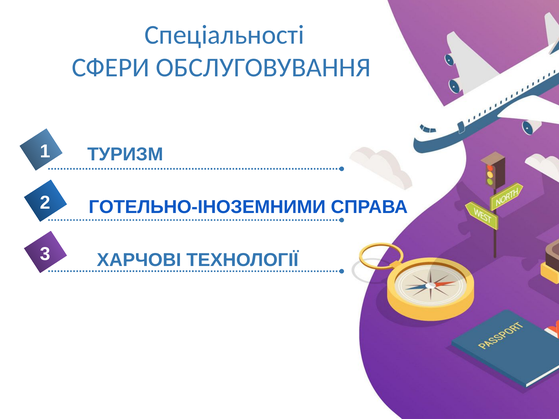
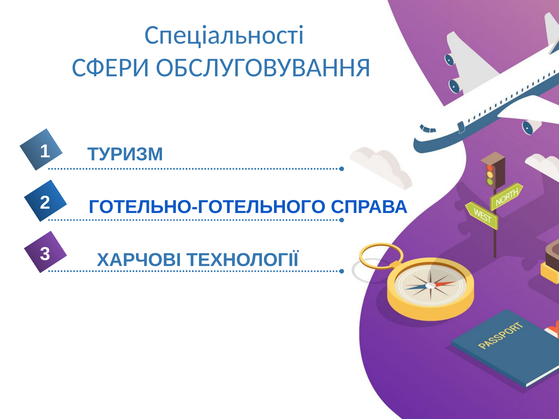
ГОТЕЛЬНО-ІНОЗЕМНИМИ: ГОТЕЛЬНО-ІНОЗЕМНИМИ -> ГОТЕЛЬНО-ГОТЕЛЬНОГО (207, 207)
